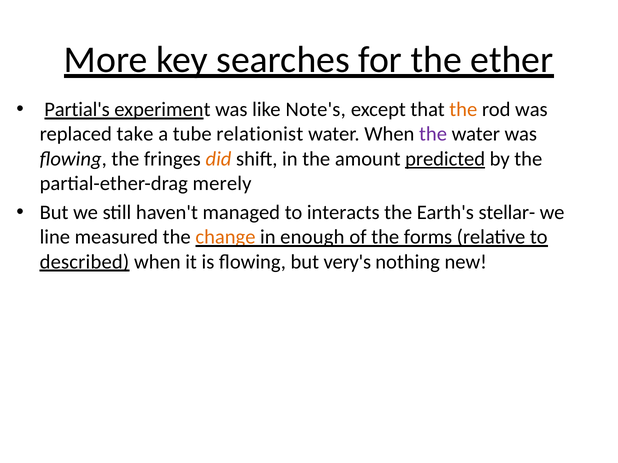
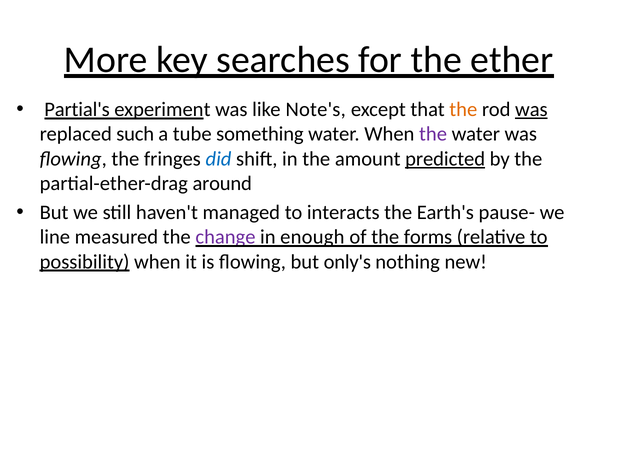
was underline: none -> present (531, 110)
take: take -> such (135, 134)
relationist: relationist -> something (260, 134)
did colour: orange -> blue (218, 159)
merely: merely -> around (222, 184)
stellar-: stellar- -> pause- (507, 213)
change colour: orange -> purple (225, 237)
described: described -> possibility (85, 262)
very's: very's -> only's (347, 262)
